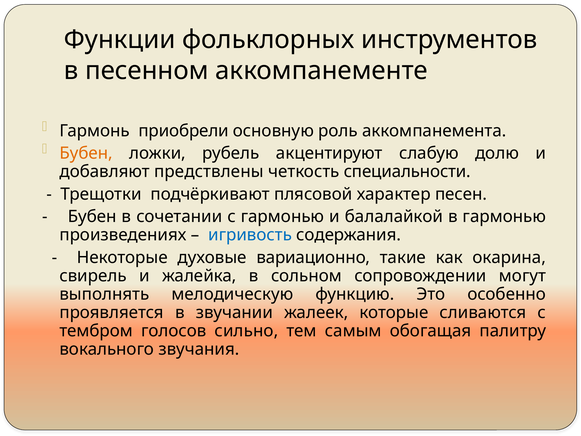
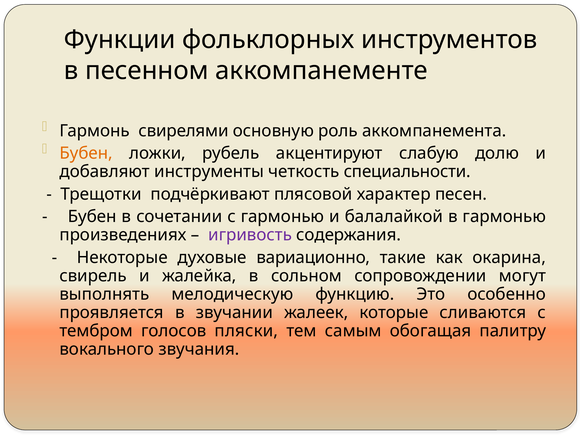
приобрели: приобрели -> свирелями (184, 131)
предствлены: предствлены -> инструменты (209, 172)
игривость colour: blue -> purple (250, 235)
сильно: сильно -> пляски (246, 331)
